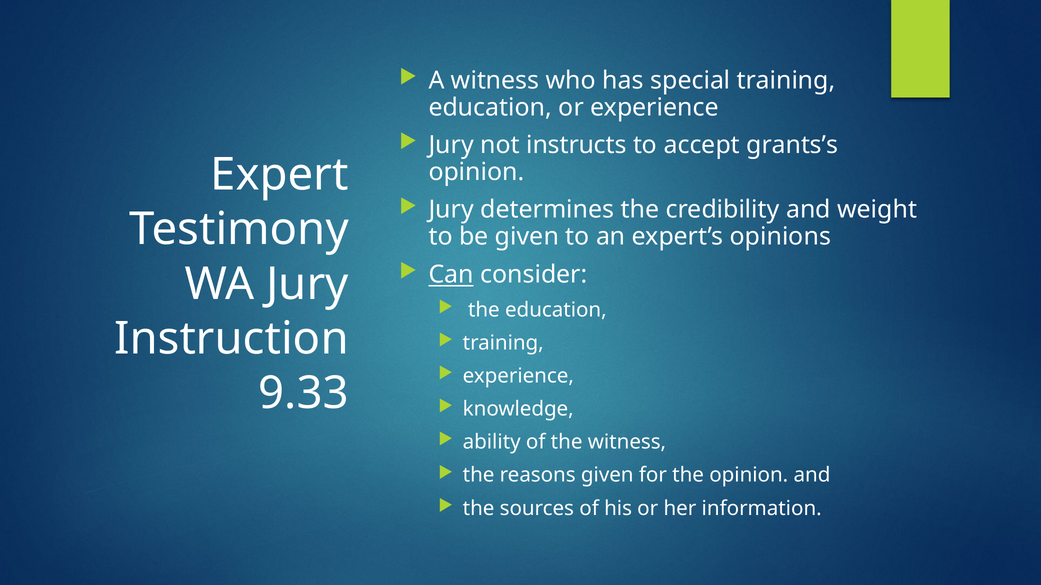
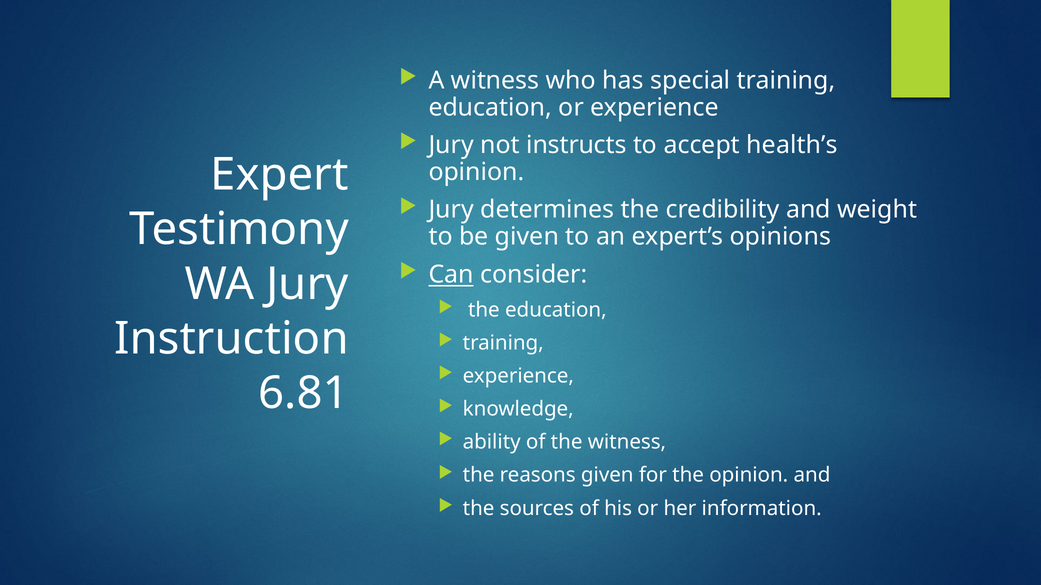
grants’s: grants’s -> health’s (792, 145)
9.33: 9.33 -> 6.81 (304, 394)
